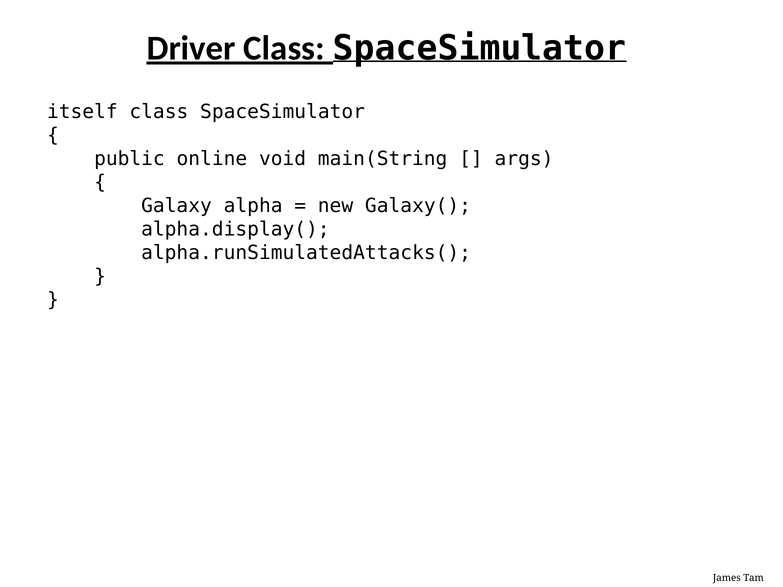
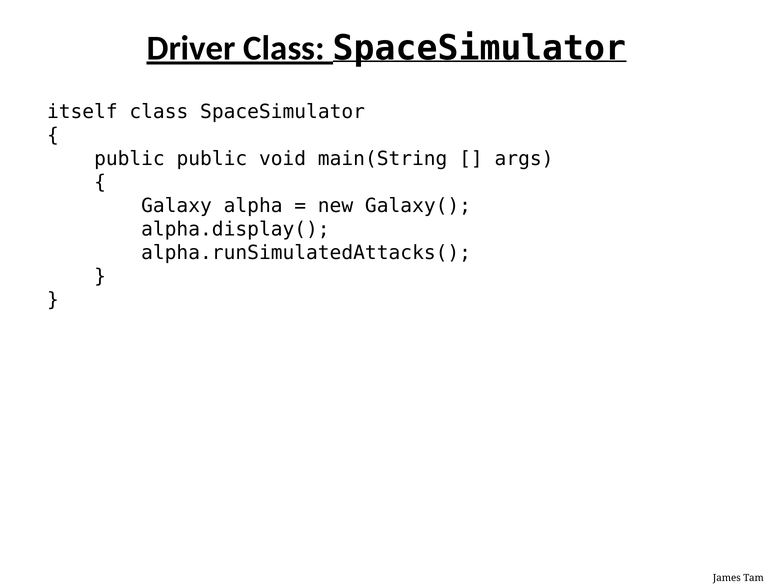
public online: online -> public (212, 159)
